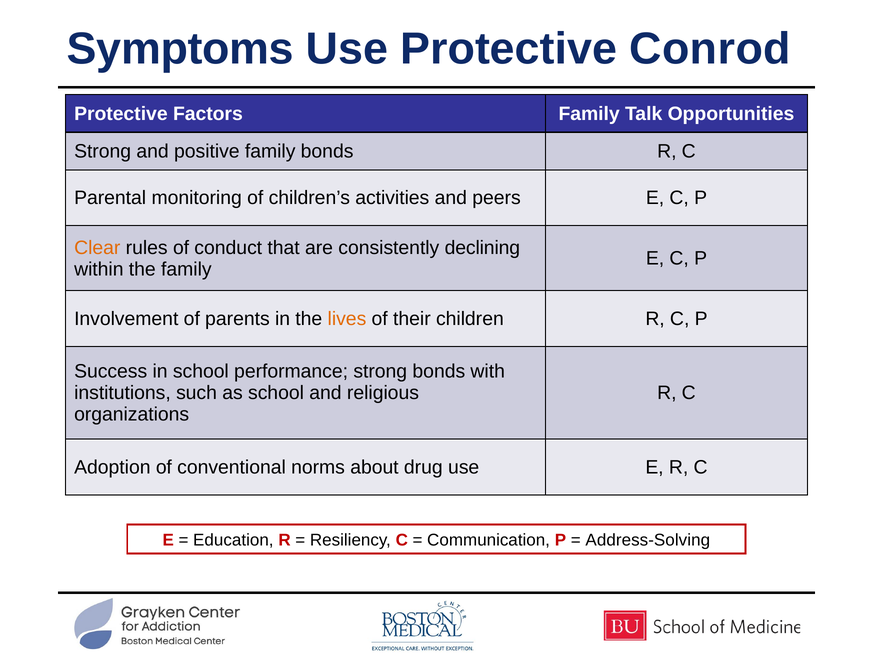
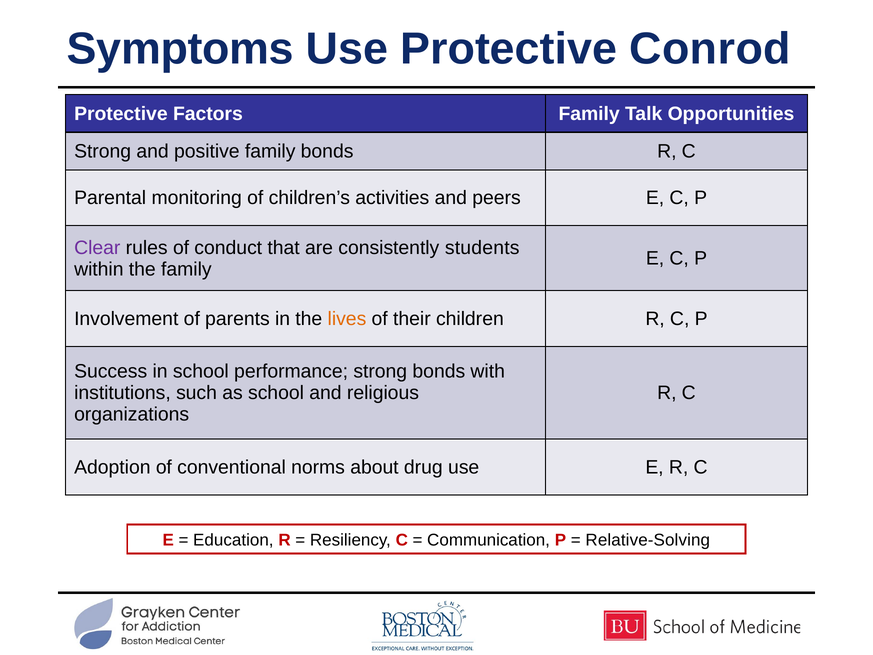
Clear colour: orange -> purple (97, 248)
declining: declining -> students (482, 248)
Address-Solving: Address-Solving -> Relative-Solving (648, 540)
